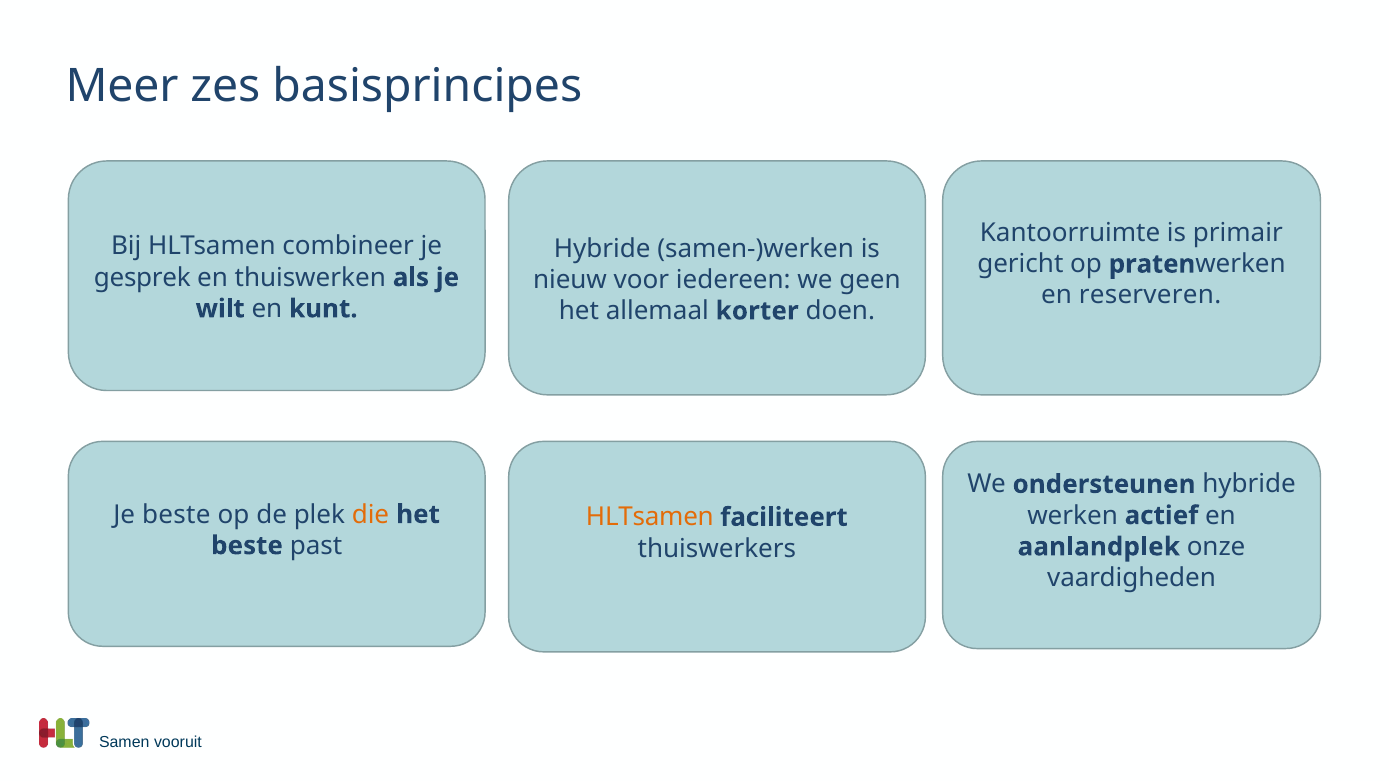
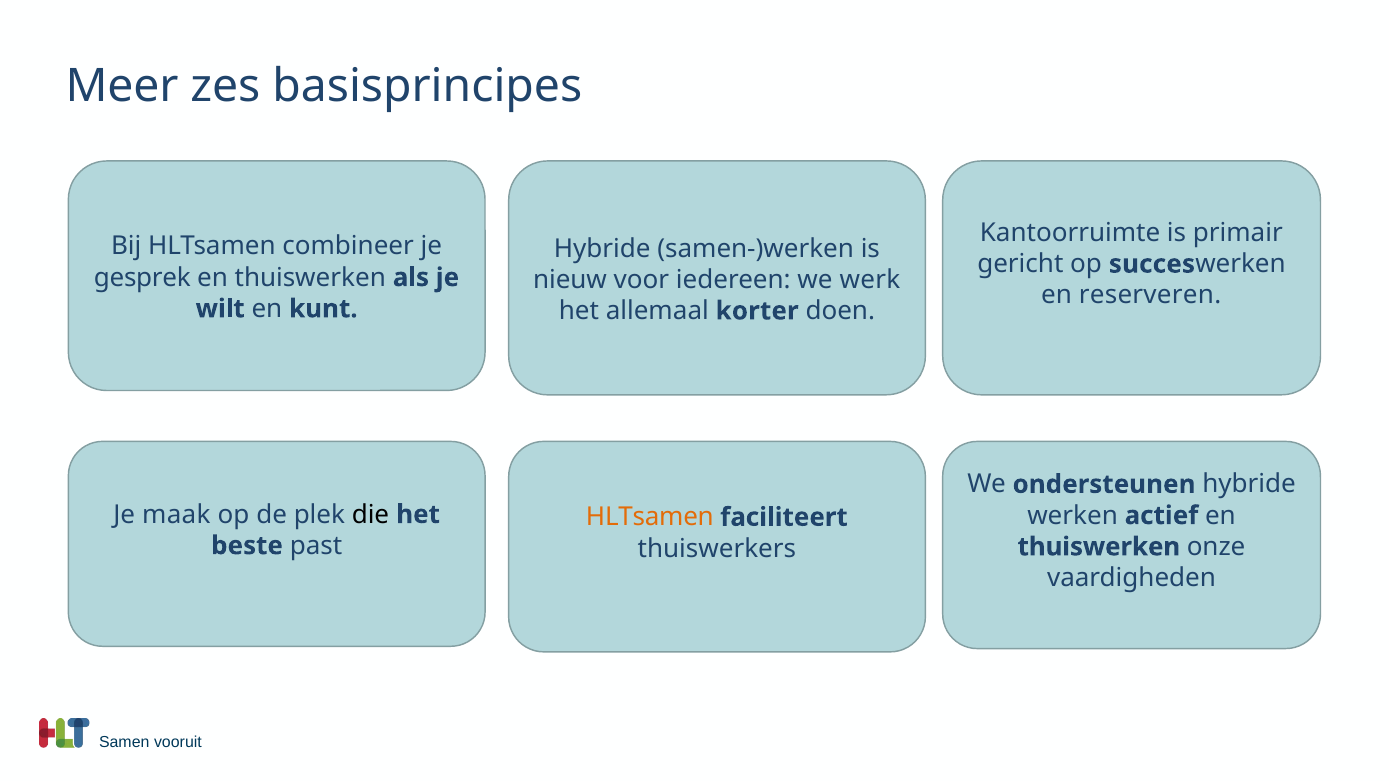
praten: praten -> succes (1152, 264)
geen: geen -> werk (870, 280)
Je beste: beste -> maak (176, 515)
die colour: orange -> black (370, 515)
aanlandplek: aanlandplek -> thuiswerken (1099, 547)
